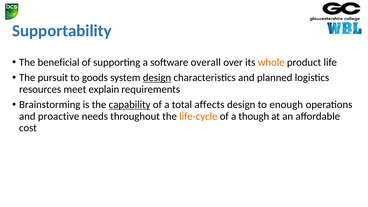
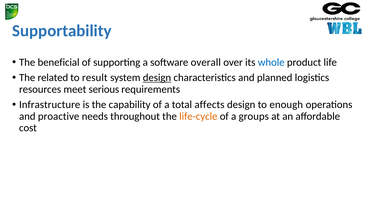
whole colour: orange -> blue (271, 62)
pursuit: pursuit -> related (53, 78)
goods: goods -> result (95, 78)
explain: explain -> serious (104, 89)
Brainstorming: Brainstorming -> Infrastructure (50, 105)
capability underline: present -> none (130, 105)
though: though -> groups (254, 116)
